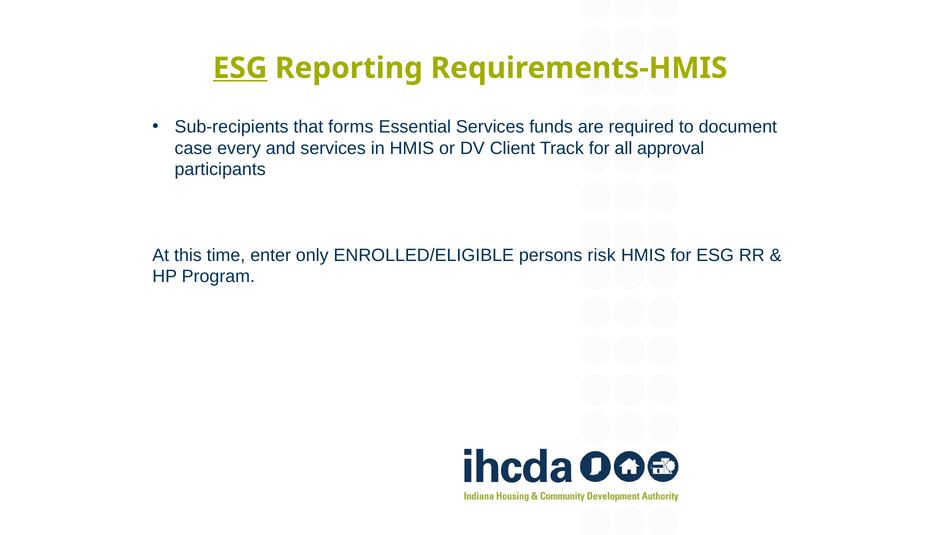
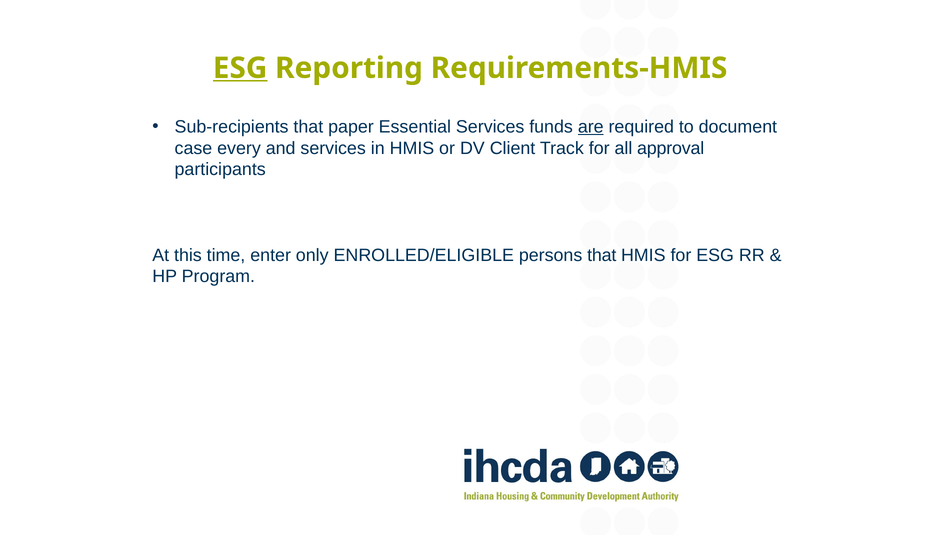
forms: forms -> paper (351, 127)
are underline: none -> present (591, 127)
persons risk: risk -> that (602, 255)
